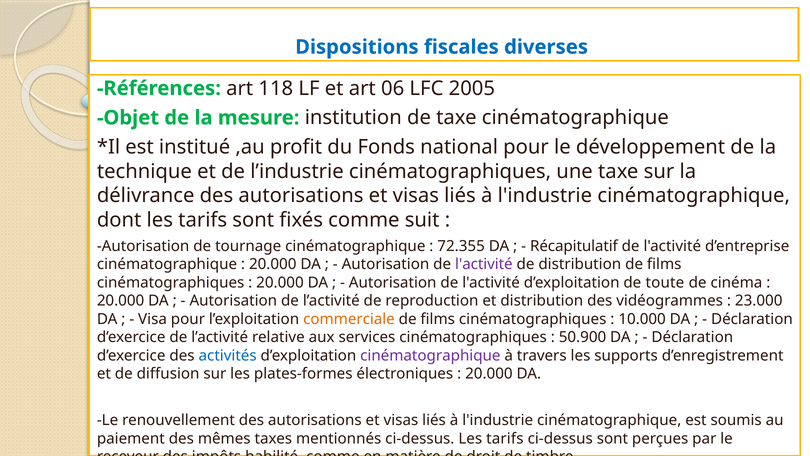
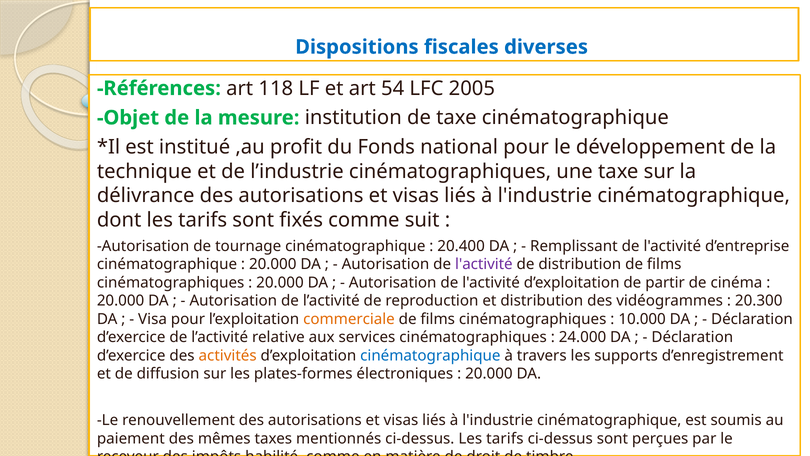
06: 06 -> 54 (393, 88)
72.355: 72.355 -> 20.400 (461, 246)
Récapitulatif: Récapitulatif -> Remplissant (574, 246)
toute: toute -> partir (665, 282)
23.000: 23.000 -> 20.300 (759, 301)
50.900: 50.900 -> 24.000 (583, 337)
activités colour: blue -> orange (228, 355)
cinématographique colour: purple -> blue (430, 355)
